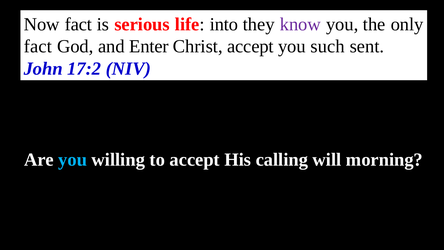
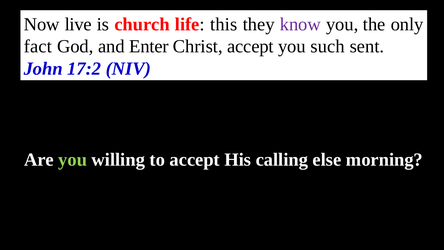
Now fact: fact -> live (78, 24)
serious: serious -> church (142, 24)
into: into -> this (224, 24)
you colour: light blue -> light green (73, 159)
will: will -> else (327, 159)
